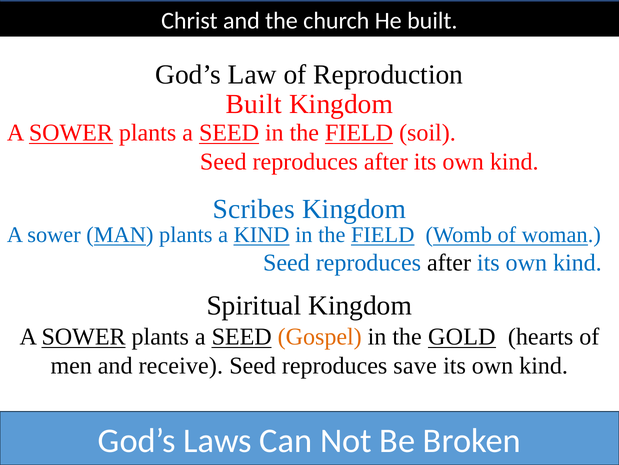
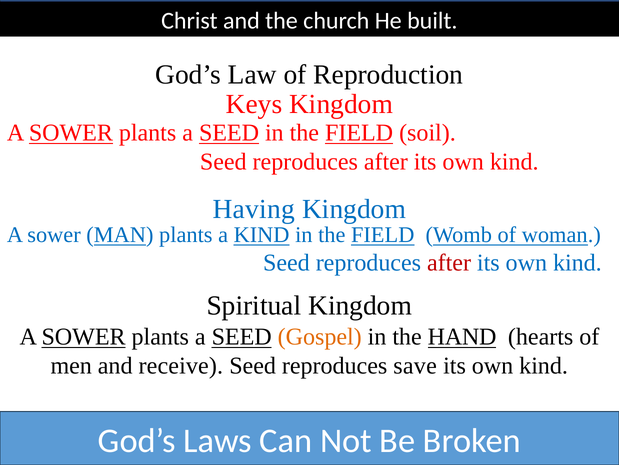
Built: Built -> Keys (254, 104)
Scribes: Scribes -> Having (254, 209)
after colour: black -> red (449, 263)
GOLD: GOLD -> HAND (462, 336)
